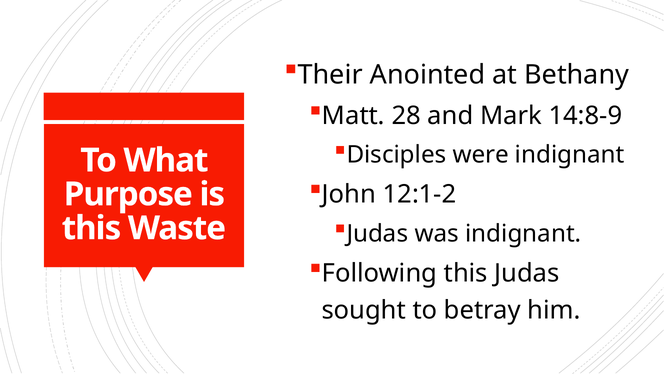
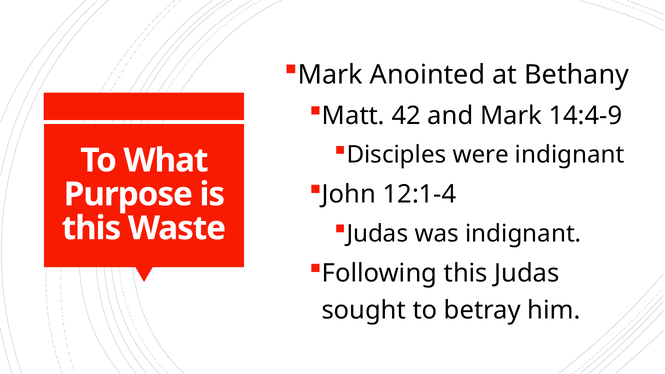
Their: Their -> Mark (330, 75)
28: 28 -> 42 (406, 116)
14:8-9: 14:8-9 -> 14:4-9 (585, 116)
12:1-2: 12:1-2 -> 12:1-4 (420, 195)
